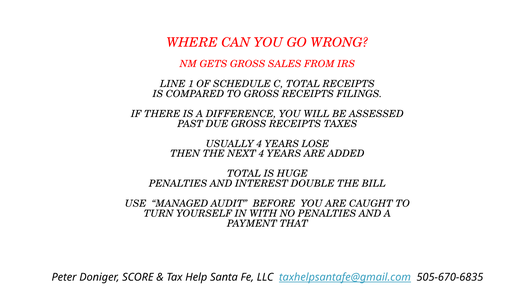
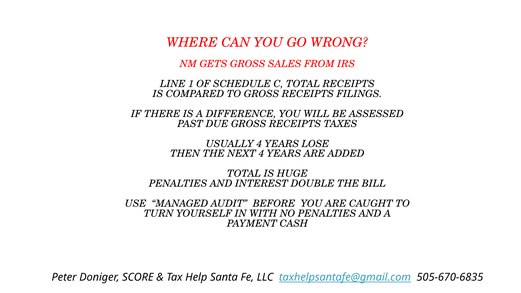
THAT: THAT -> CASH (294, 224)
